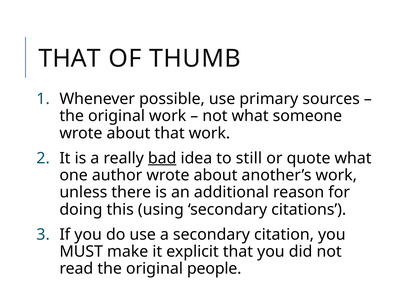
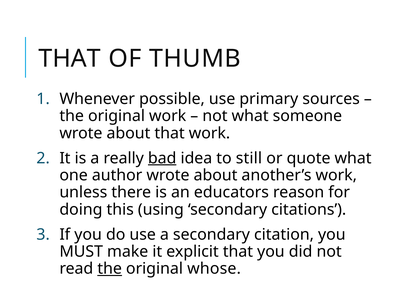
additional: additional -> educators (231, 193)
the underline: none -> present (110, 269)
people: people -> whose (214, 269)
